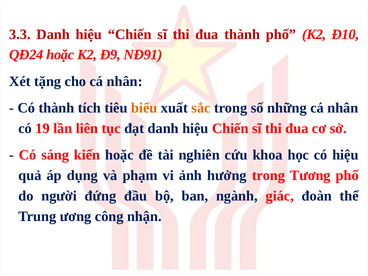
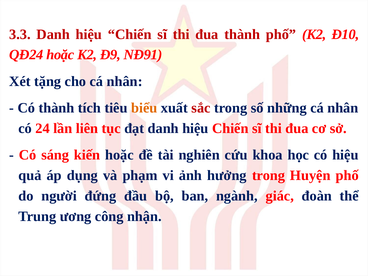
sắc colour: orange -> red (201, 108)
19: 19 -> 24 (43, 128)
Tương: Tương -> Huyện (310, 175)
